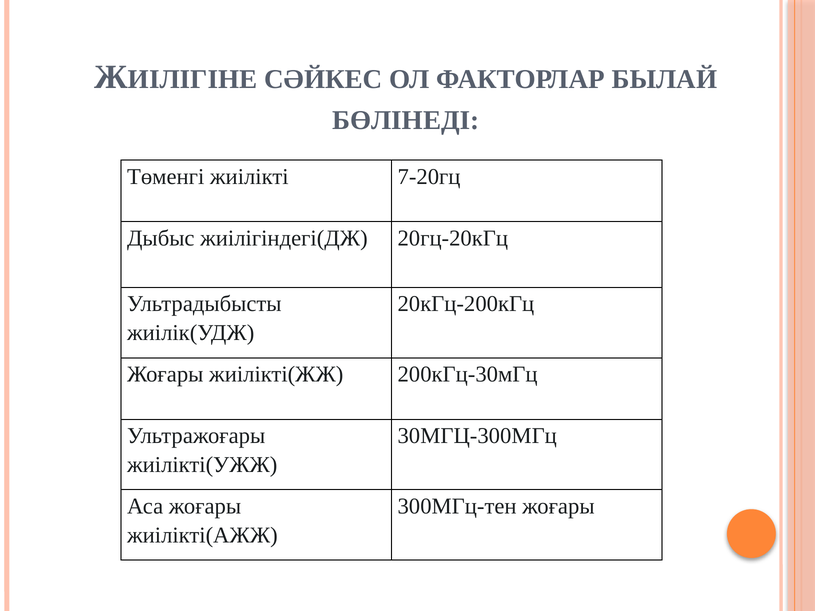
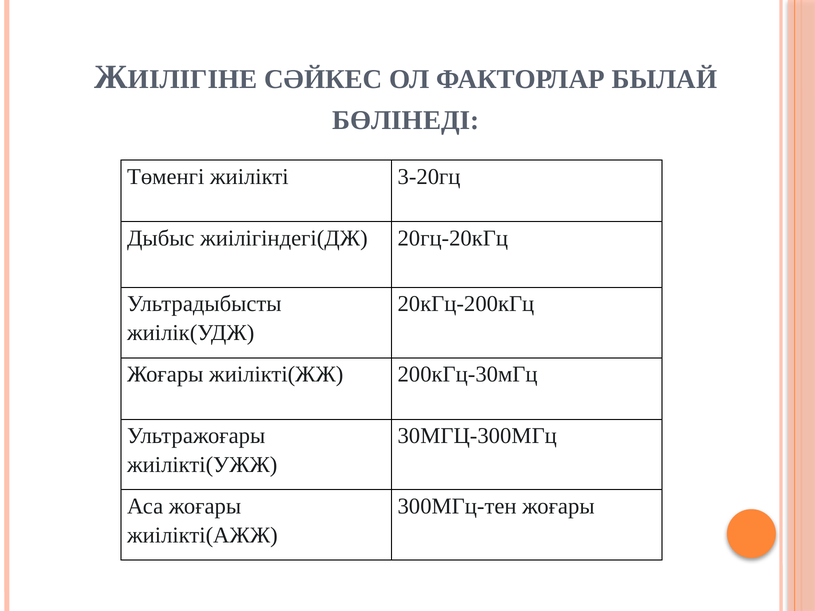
7-20гц: 7-20гц -> 3-20гц (429, 177)
